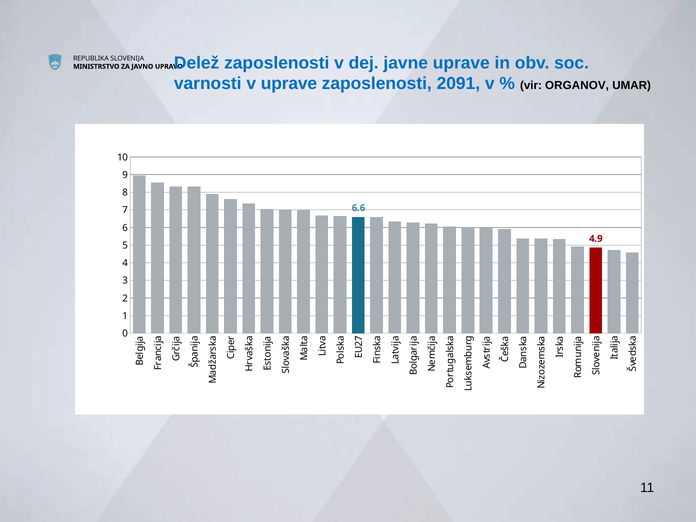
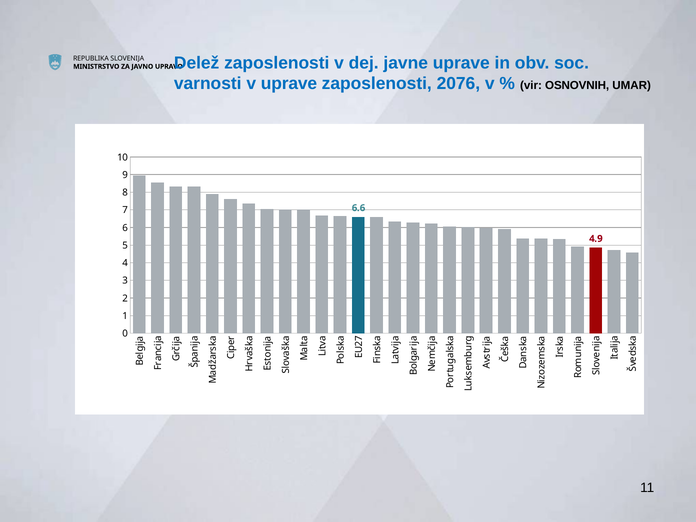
2091: 2091 -> 2076 (458, 84)
ORGANOV: ORGANOV -> OSNOVNIH (577, 86)
